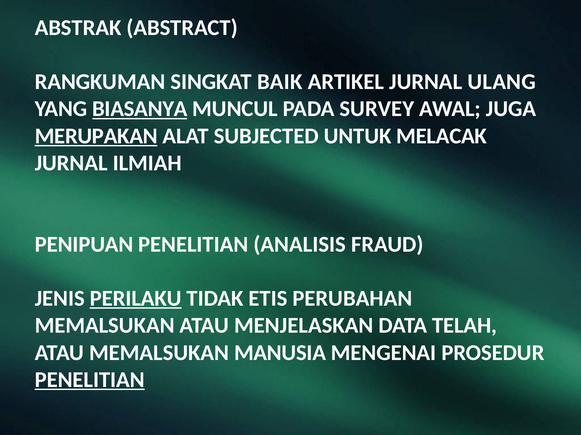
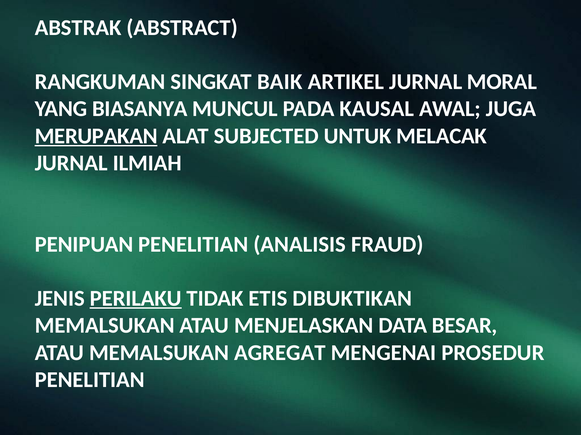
ULANG: ULANG -> MORAL (502, 82)
BIASANYA underline: present -> none (140, 109)
SURVEY: SURVEY -> KAUSAL (377, 109)
PERUBAHAN: PERUBAHAN -> DIBUKTIKAN (352, 299)
TELAH: TELAH -> BESAR (465, 326)
MANUSIA: MANUSIA -> AGREGAT (280, 353)
PENELITIAN underline: present -> none (90, 380)
